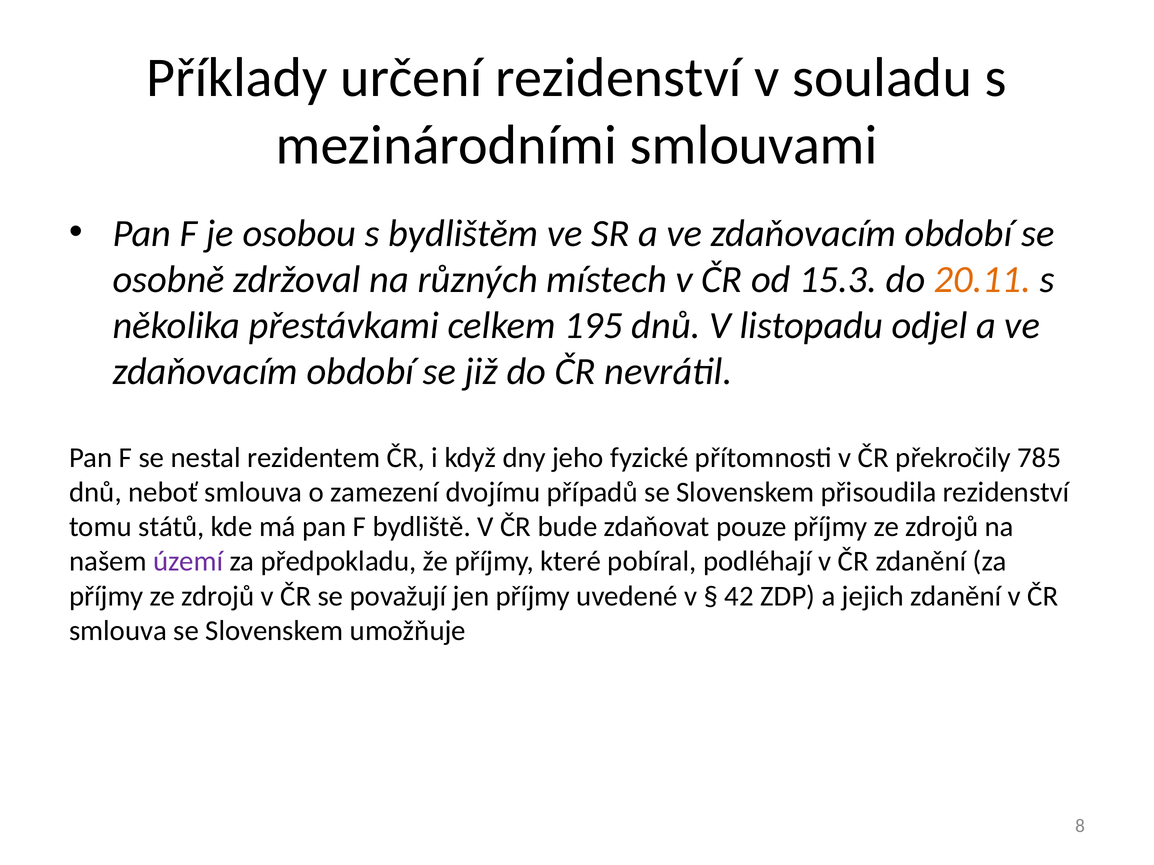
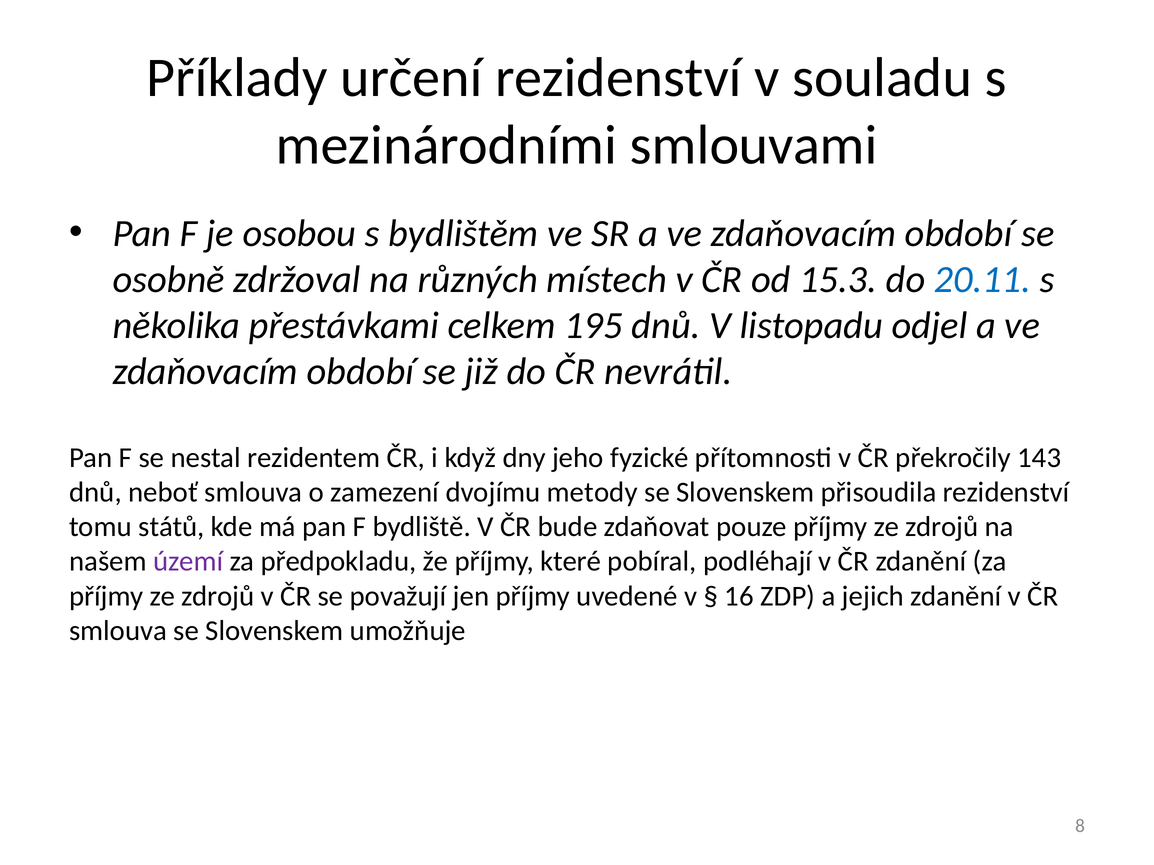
20.11 colour: orange -> blue (982, 280)
785: 785 -> 143 (1039, 458)
případů: případů -> metody (592, 492)
42: 42 -> 16 (739, 596)
